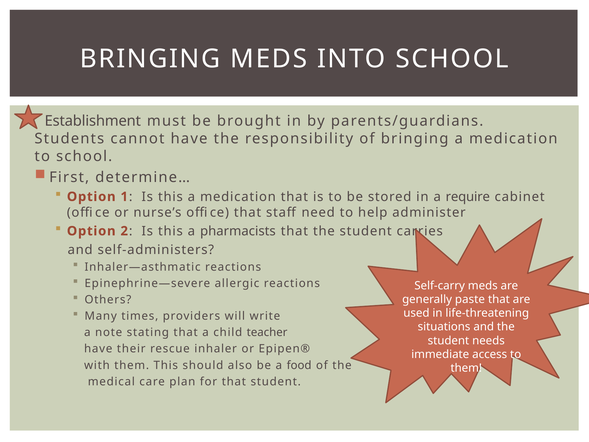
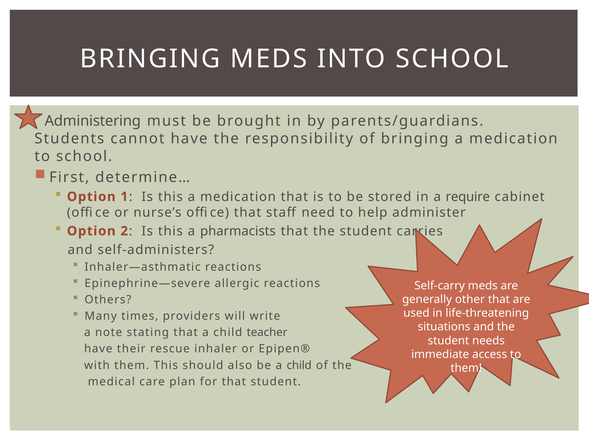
Establishment: Establishment -> Administering (93, 121)
paste: paste -> other (470, 299)
be a food: food -> child (299, 365)
